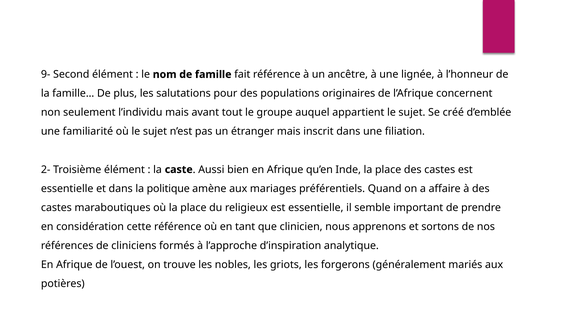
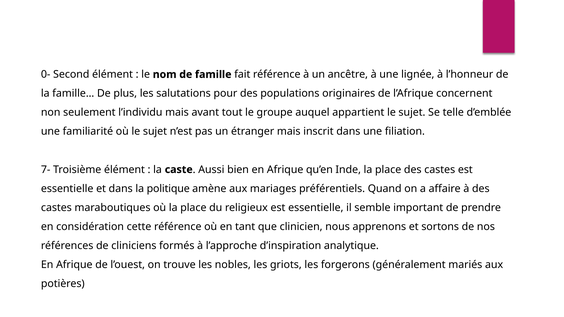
9-: 9- -> 0- (46, 74)
créé: créé -> telle (453, 113)
2-: 2- -> 7- (46, 170)
